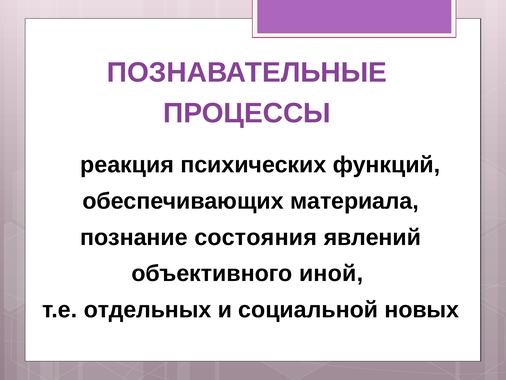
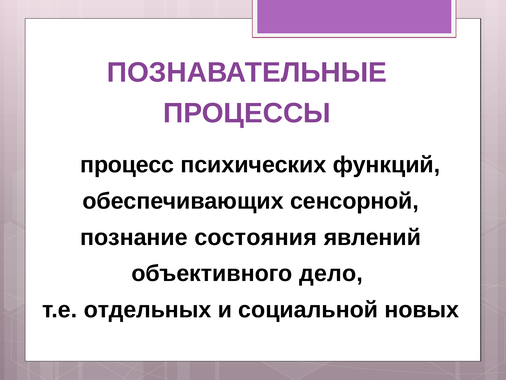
реакция: реакция -> процесс (127, 165)
материала: материала -> сенсорной (355, 201)
иной: иной -> дело (331, 273)
